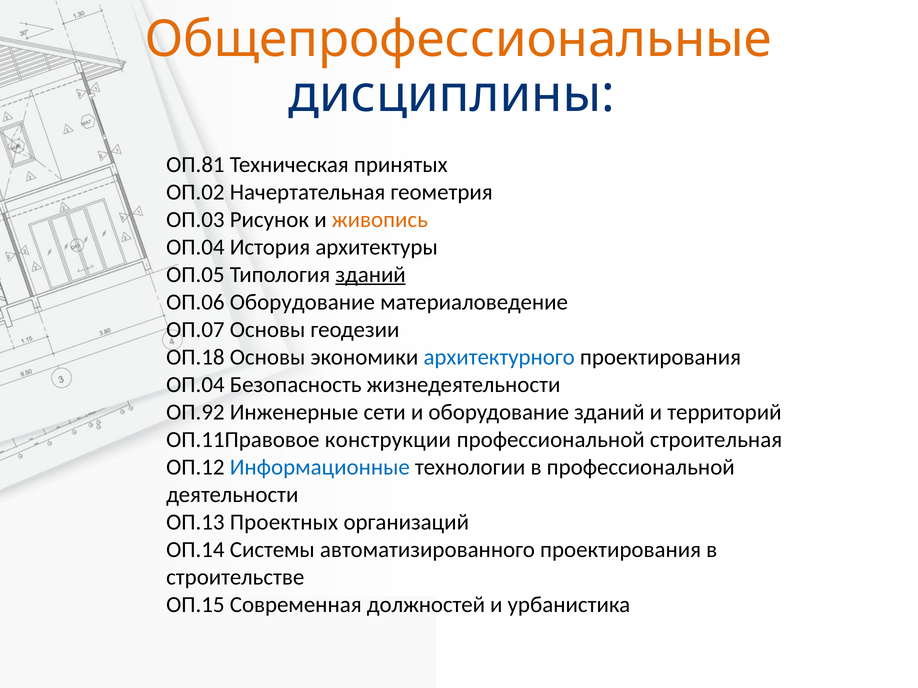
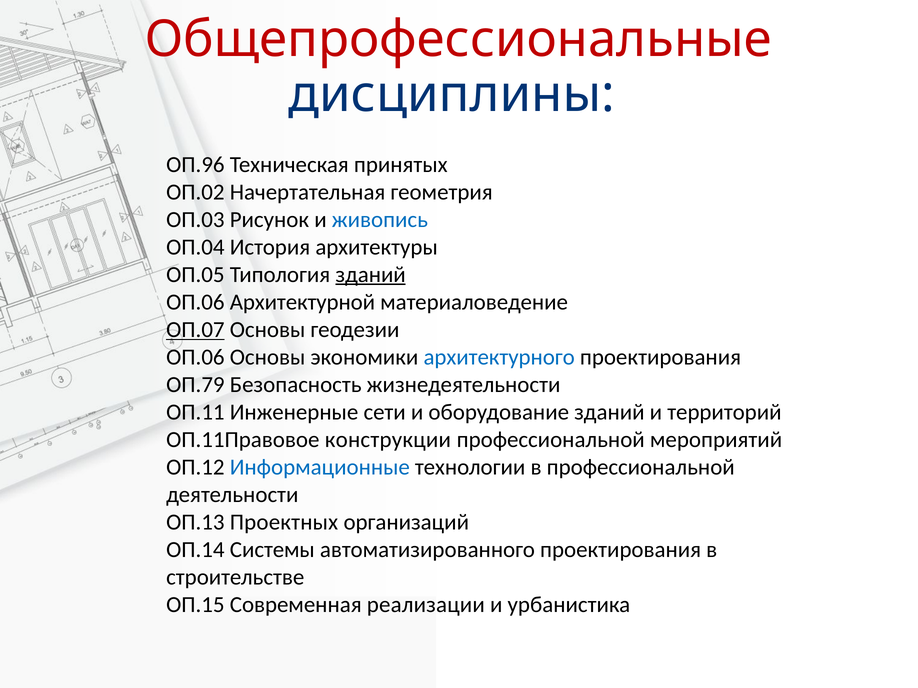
Общепрофессиональные colour: orange -> red (458, 39)
ОП.81: ОП.81 -> ОП.96 (195, 165)
живопись colour: orange -> blue (380, 220)
ОП.06 Оборудование: Оборудование -> Архитектурной (302, 302)
ОП.07 underline: none -> present (195, 330)
ОП.18: ОП.18 -> ОП.06 (195, 357)
ОП.04: ОП.04 -> ОП.79 (195, 385)
ОП.92: ОП.92 -> ОП.11 (195, 412)
строительная: строительная -> мероприятий (716, 440)
должностей: должностей -> реализации (426, 605)
